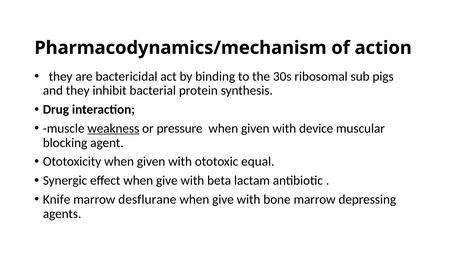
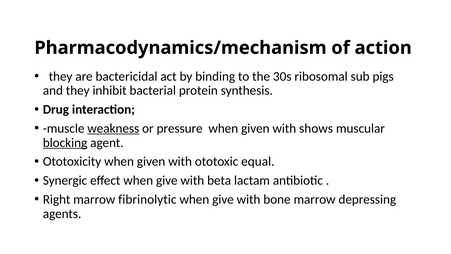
device: device -> shows (316, 128)
blocking underline: none -> present (65, 142)
Knife: Knife -> Right (57, 199)
desflurane: desflurane -> fibrinolytic (147, 199)
